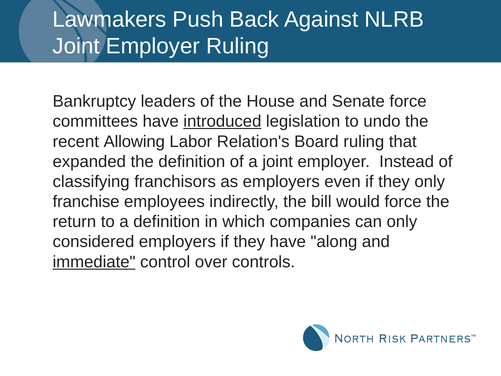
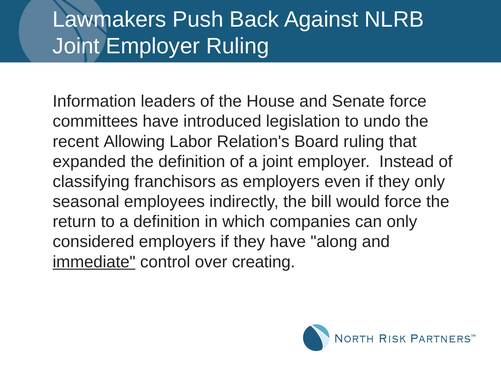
Bankruptcy: Bankruptcy -> Information (94, 101)
introduced underline: present -> none (222, 121)
franchise: franchise -> seasonal (86, 202)
controls: controls -> creating (264, 262)
